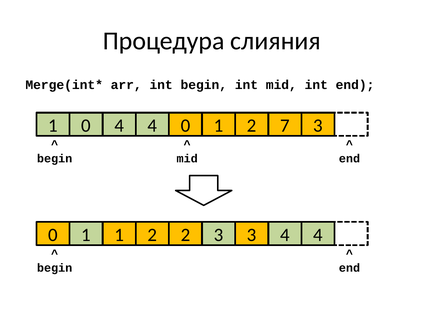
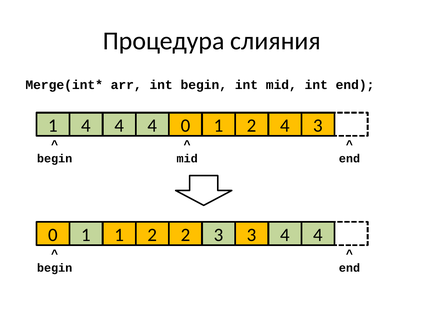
1 0: 0 -> 4 (86, 126)
2 7: 7 -> 4 (285, 126)
